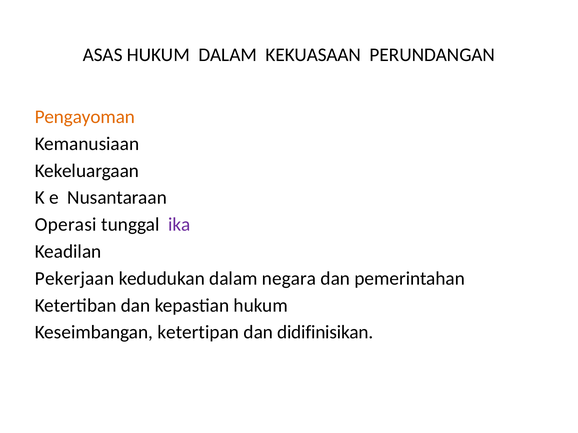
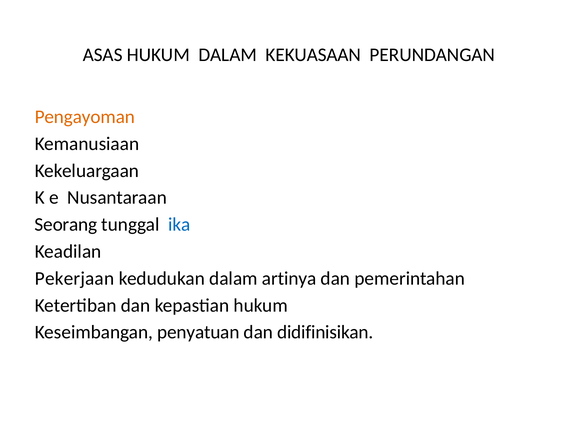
Operasi: Operasi -> Seorang (66, 225)
ika colour: purple -> blue (179, 225)
negara: negara -> artinya (289, 279)
ketertipan: ketertipan -> penyatuan (198, 333)
